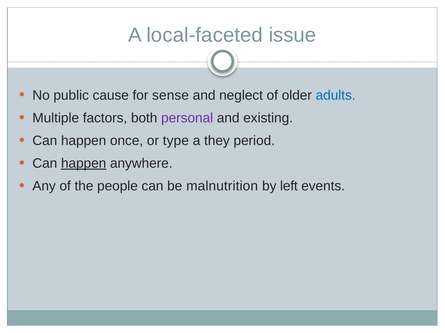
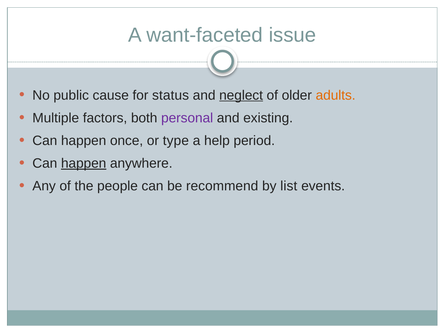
local-faceted: local-faceted -> want-faceted (205, 35)
sense: sense -> status (171, 95)
neglect underline: none -> present (241, 95)
adults colour: blue -> orange (336, 95)
they: they -> help (217, 141)
malnutrition: malnutrition -> recommend (222, 186)
left: left -> list (289, 186)
